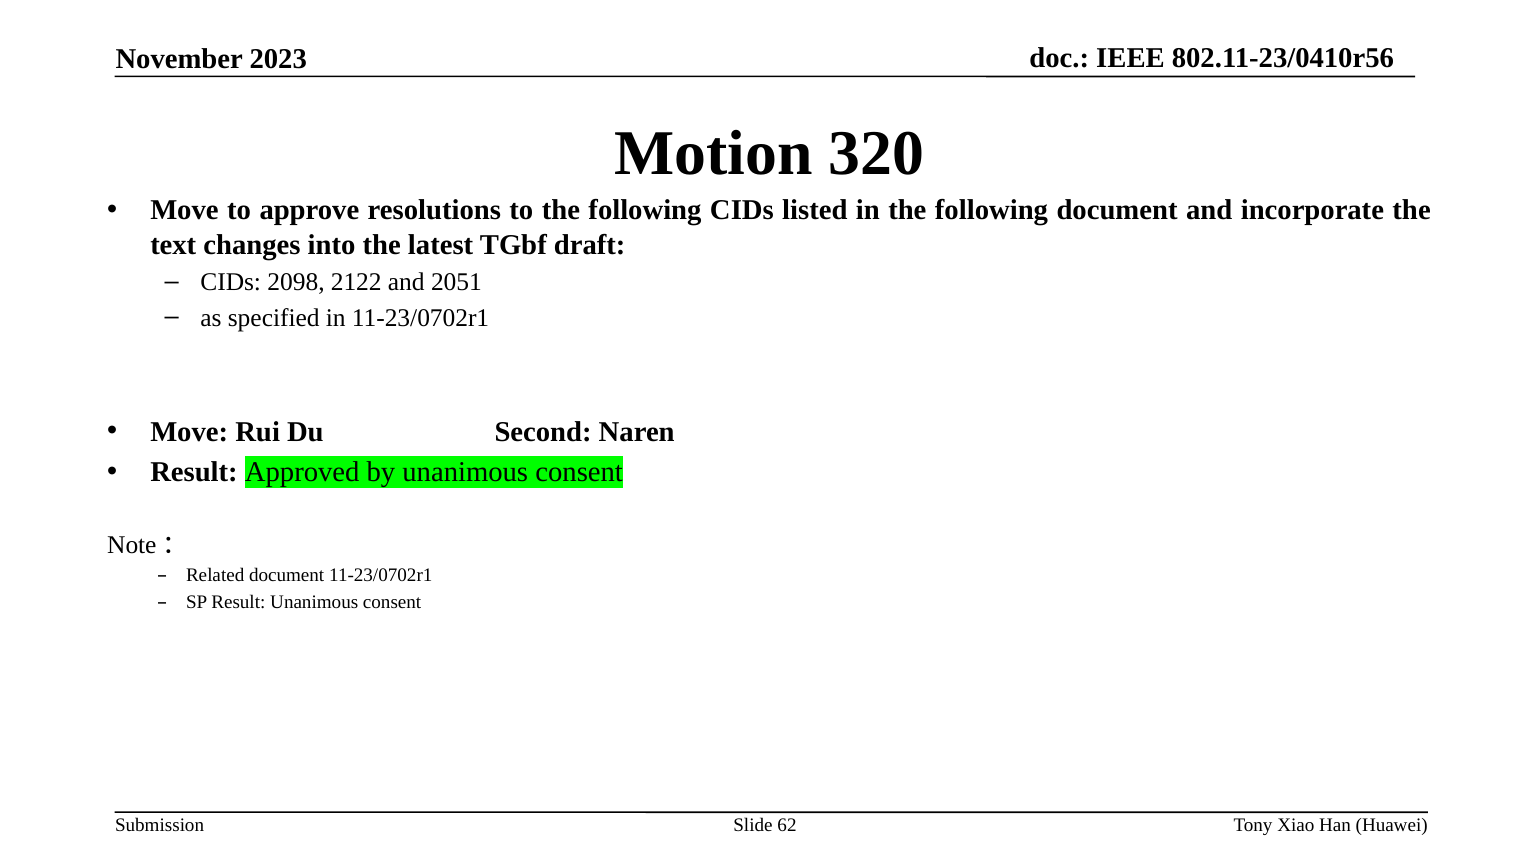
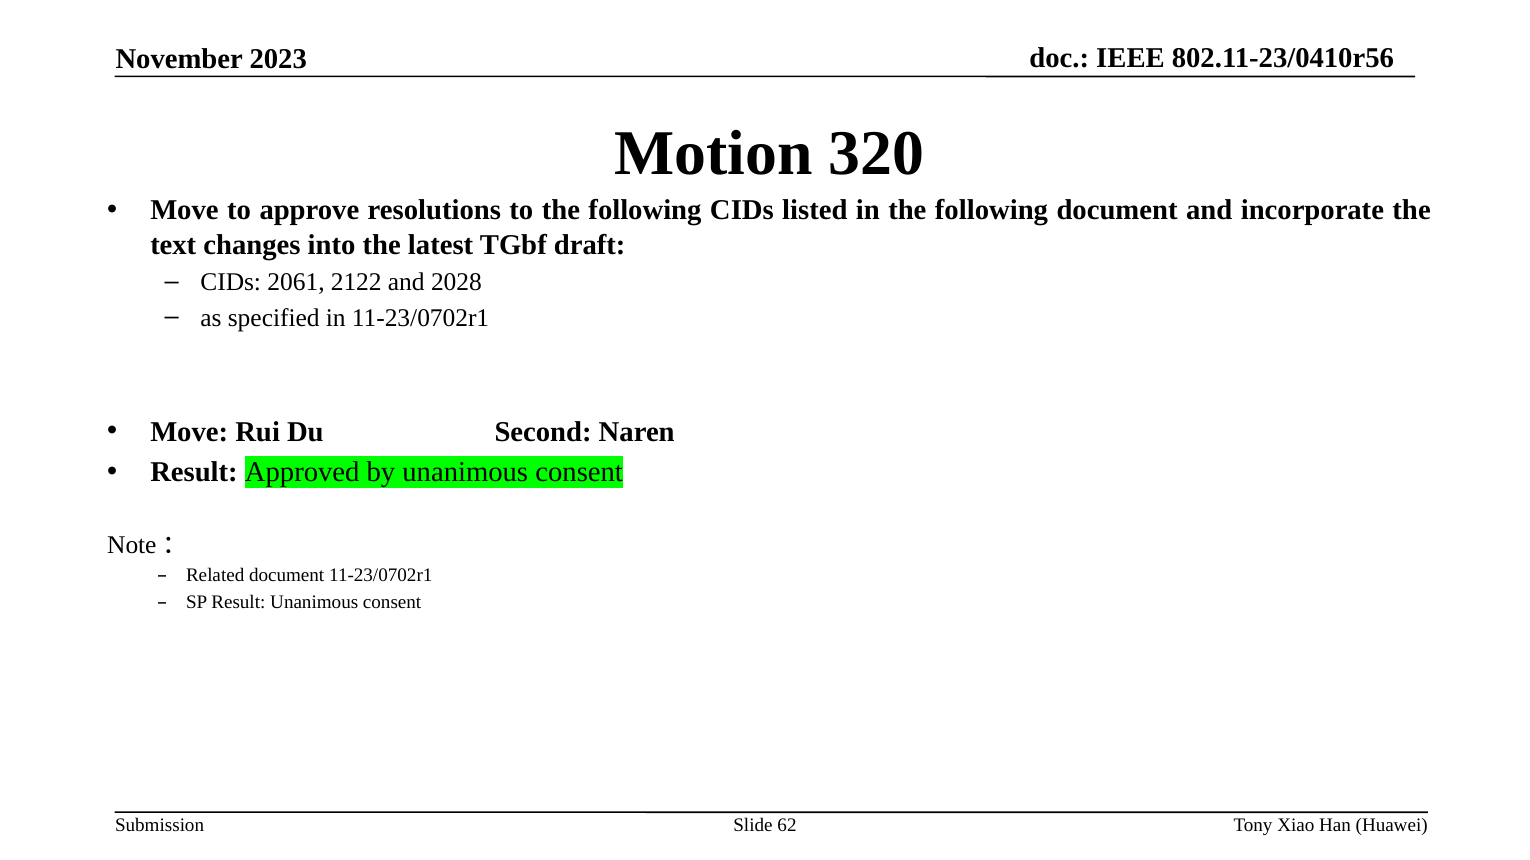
2098: 2098 -> 2061 (296, 282)
2051: 2051 -> 2028 (456, 282)
